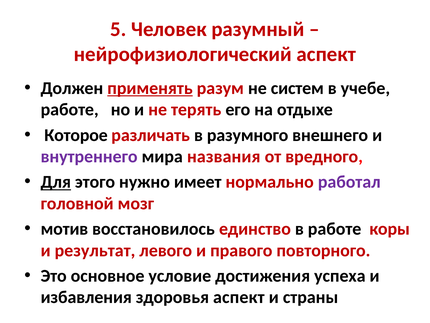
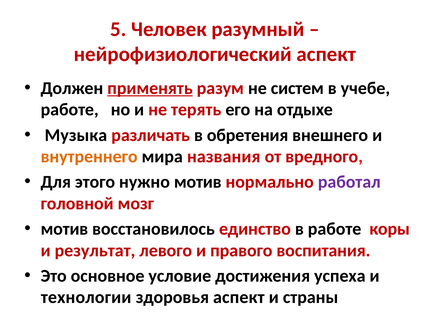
Которое: Которое -> Музыка (76, 135)
разумного: разумного -> обретения (248, 135)
внутреннего colour: purple -> orange (89, 156)
Для underline: present -> none (56, 182)
нужно имеет: имеет -> мотив (198, 182)
повторного: повторного -> воспитания (323, 250)
избавления: избавления -> технологии (86, 297)
